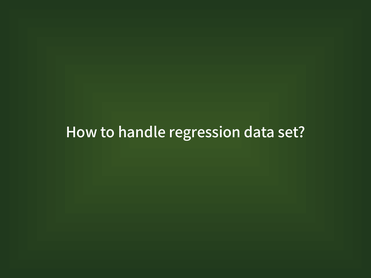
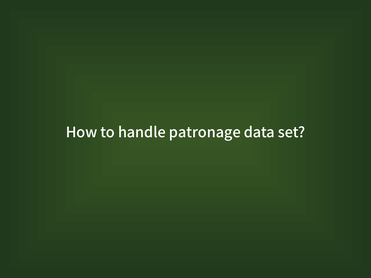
regression: regression -> patronage (205, 133)
